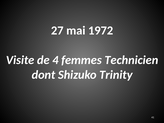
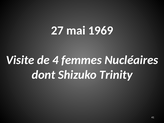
1972: 1972 -> 1969 (101, 31)
Technicien: Technicien -> Nucléaires (131, 60)
